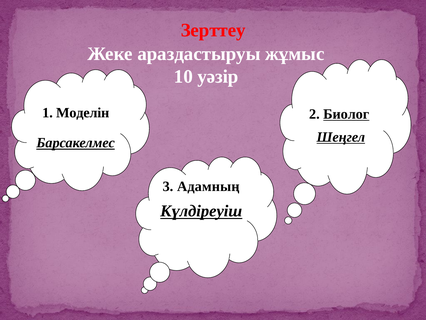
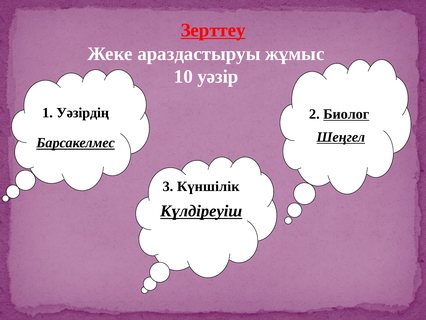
Зерттеу underline: none -> present (213, 30)
Моделін: Моделін -> Уәзірдің (83, 113)
Адамның: Адамның -> Күншілік (208, 186)
